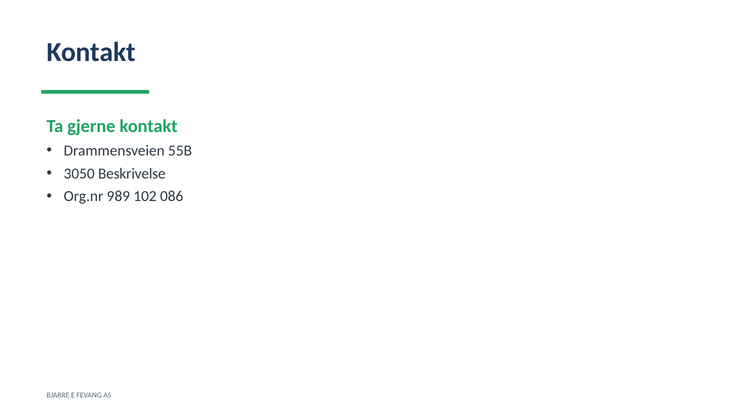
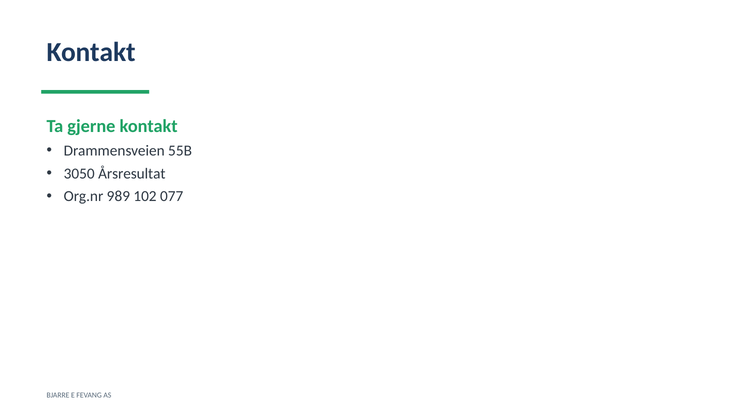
Beskrivelse: Beskrivelse -> Årsresultat (132, 173)
086: 086 -> 077 (172, 196)
